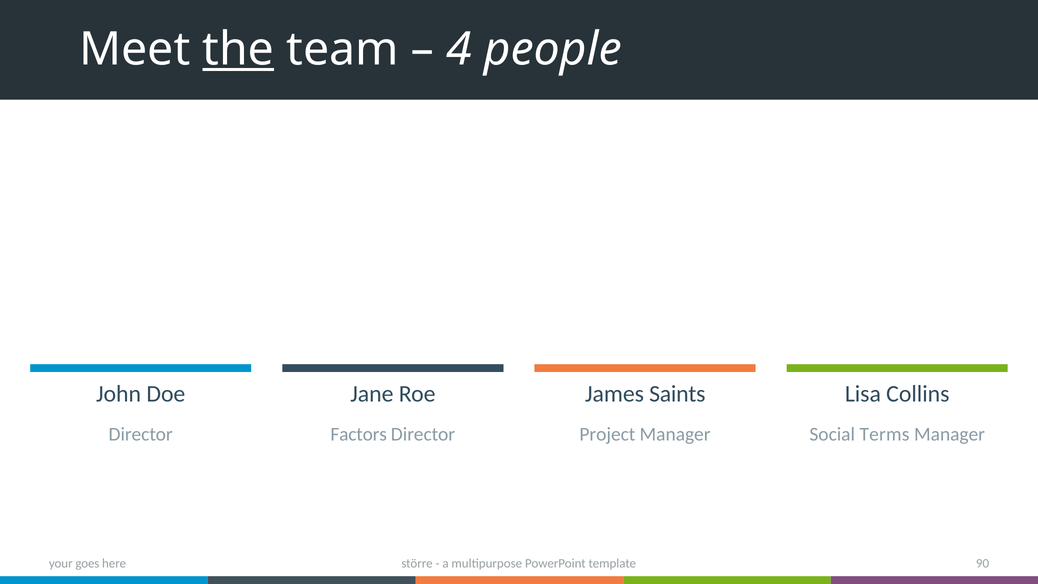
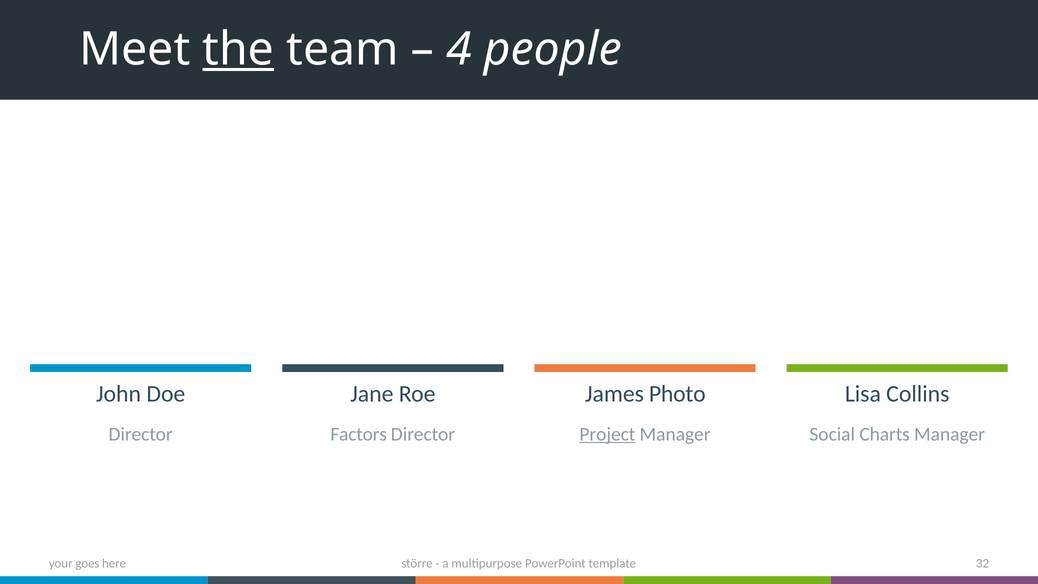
Saints: Saints -> Photo (677, 394)
Project underline: none -> present (607, 434)
Terms: Terms -> Charts (885, 434)
90: 90 -> 32 (983, 563)
